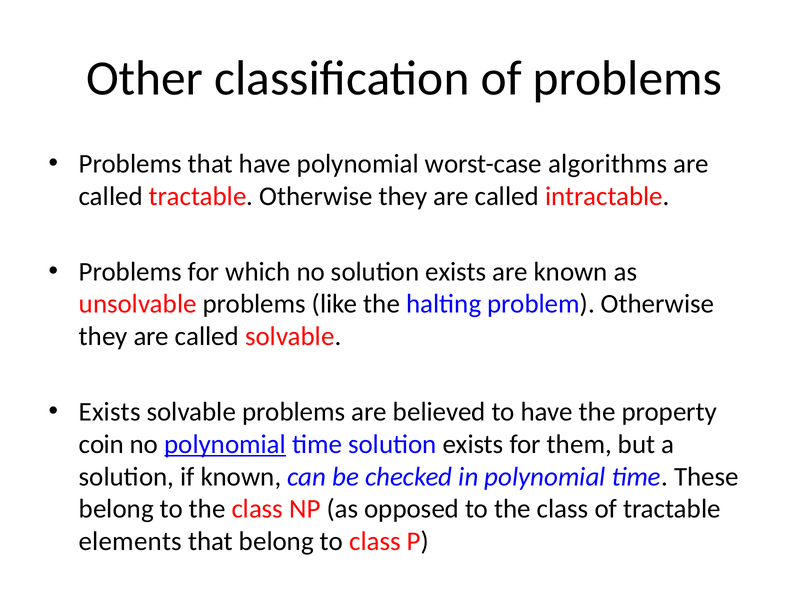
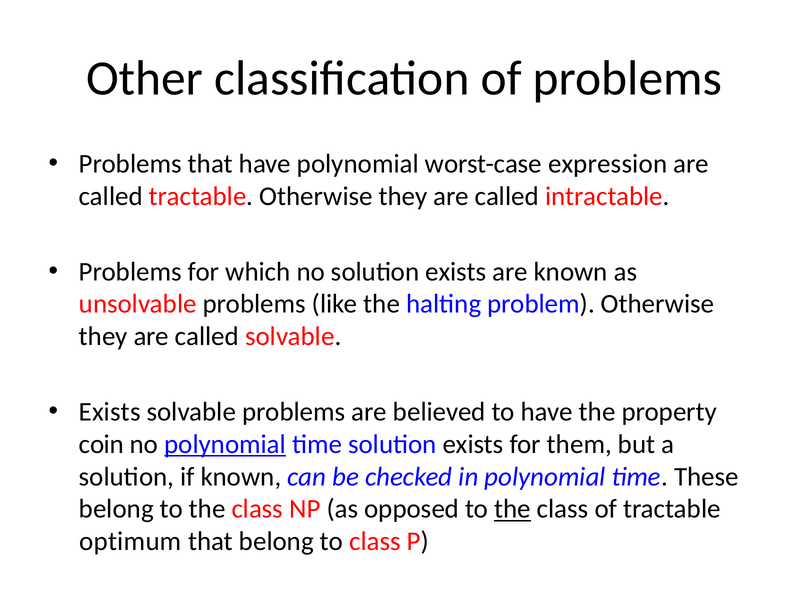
algorithms: algorithms -> expression (608, 164)
the underline: none -> present (513, 509)
elements: elements -> optimum (130, 541)
